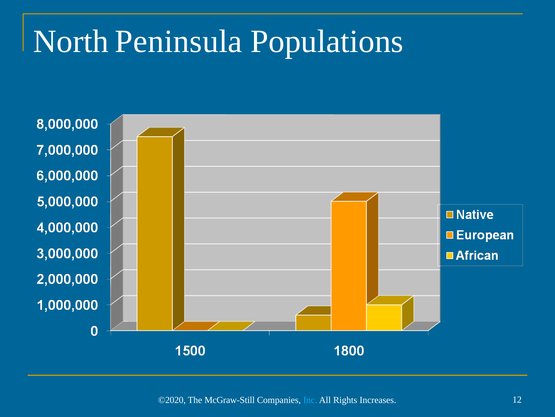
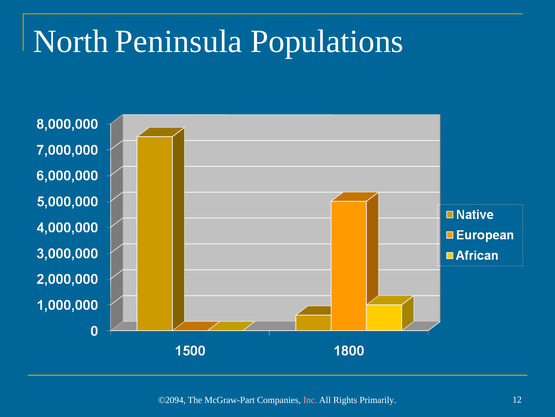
©2020: ©2020 -> ©2094 (172, 399)
McGraw-Still: McGraw-Still -> McGraw-Part (230, 399)
Inc colour: light blue -> pink (310, 399)
Increases: Increases -> Primarily (378, 399)
